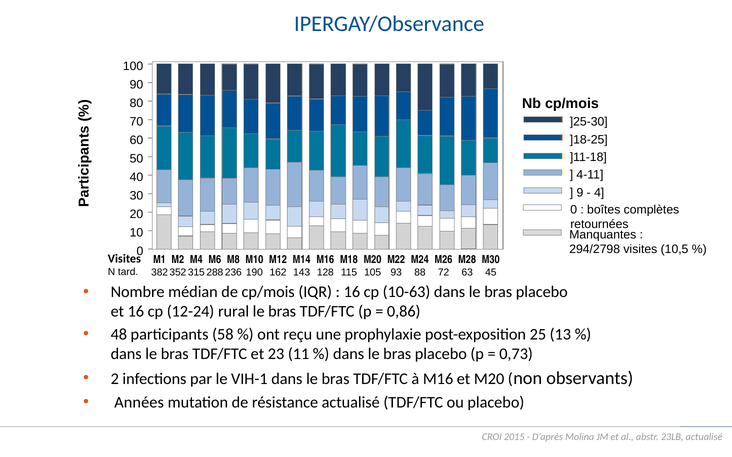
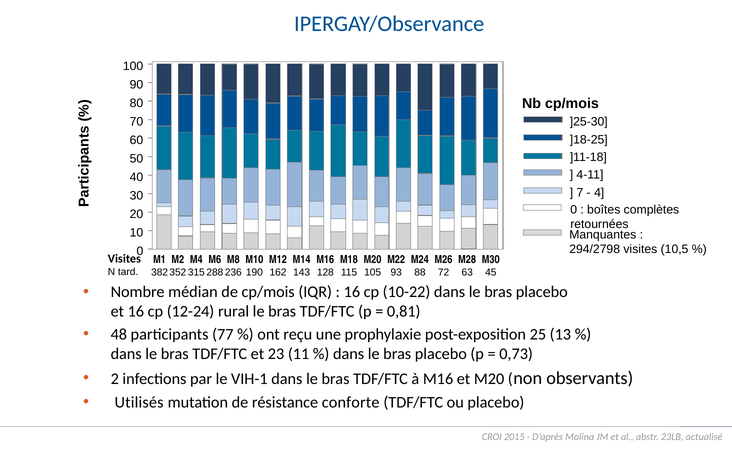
9: 9 -> 7 (580, 193)
10-63: 10-63 -> 10-22 (407, 292)
0,86: 0,86 -> 0,81 (404, 312)
58: 58 -> 77 (223, 335)
Années: Années -> Utilisés (139, 403)
résistance actualisé: actualisé -> conforte (351, 403)
